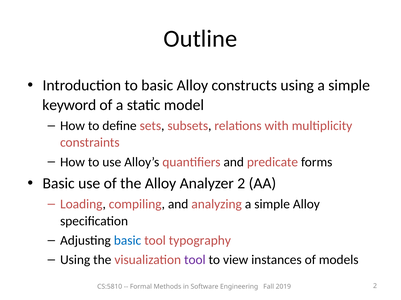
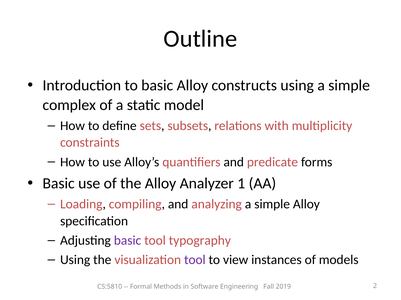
keyword: keyword -> complex (69, 105)
Analyzer 2: 2 -> 1 (241, 184)
basic colour: blue -> purple (128, 241)
